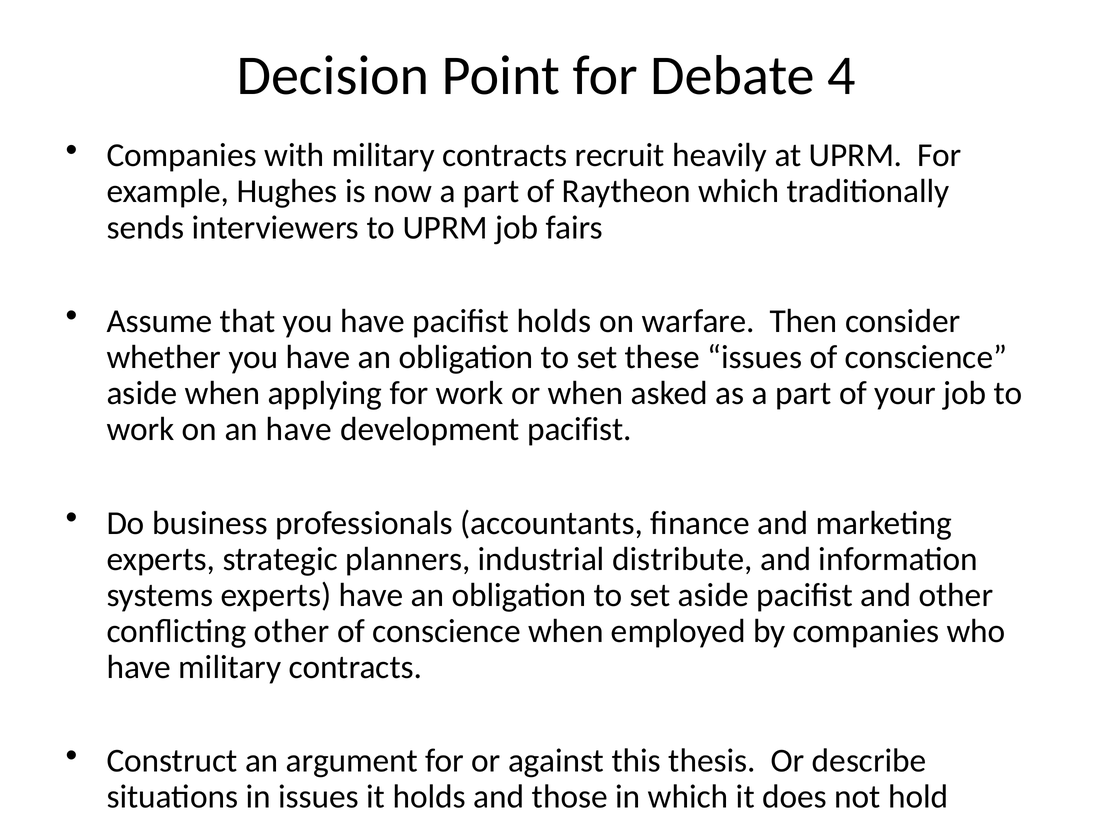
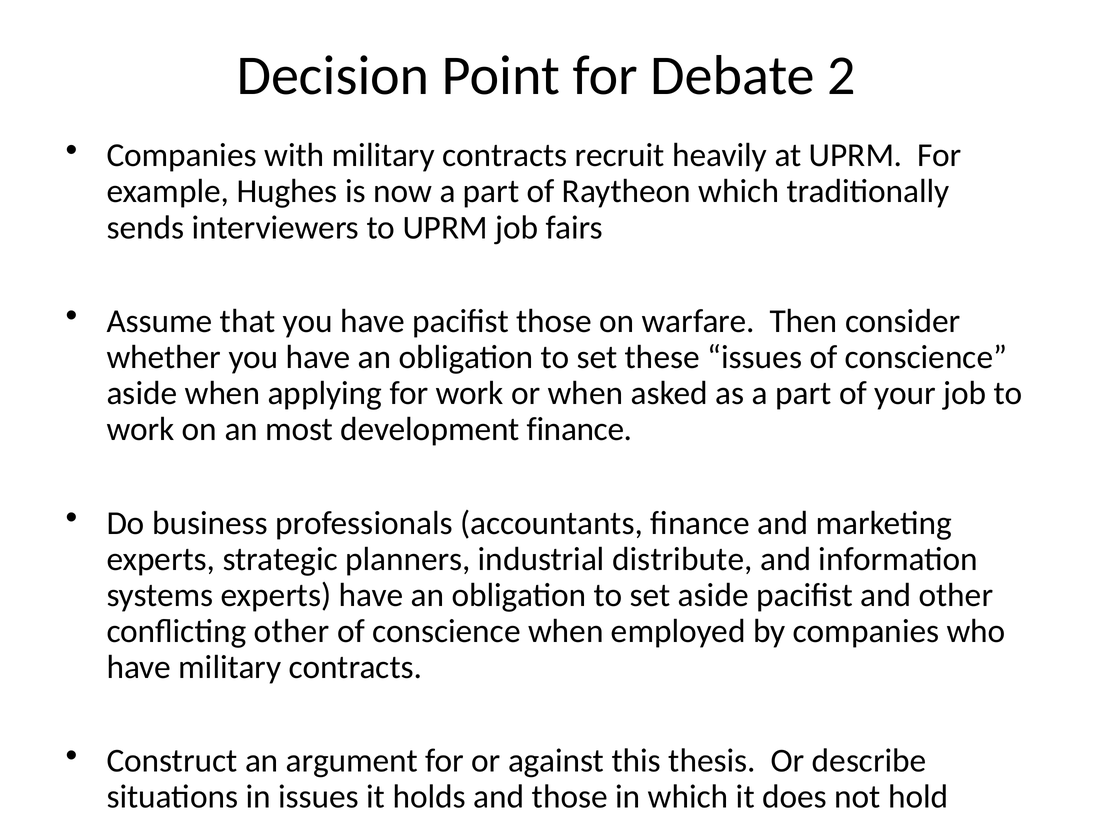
4: 4 -> 2 (842, 76)
pacifist holds: holds -> those (554, 321)
an have: have -> most (299, 429)
development pacifist: pacifist -> finance (579, 429)
